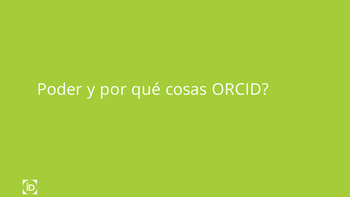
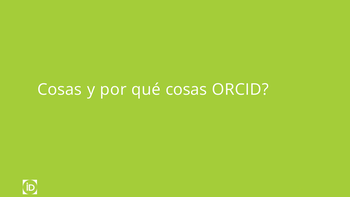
Poder: Poder -> Cosas (60, 89)
